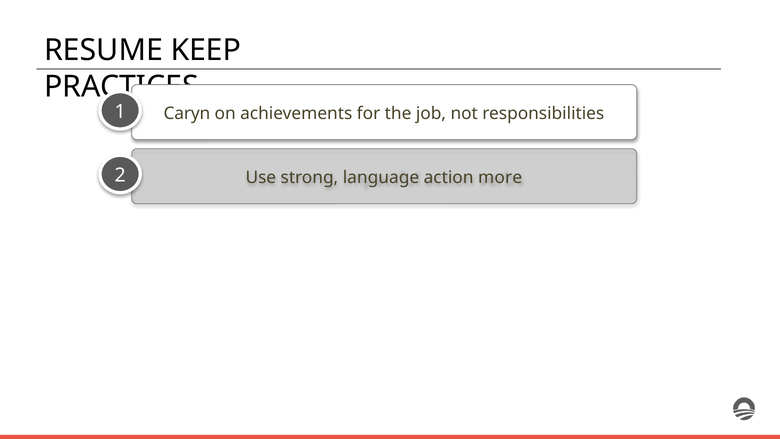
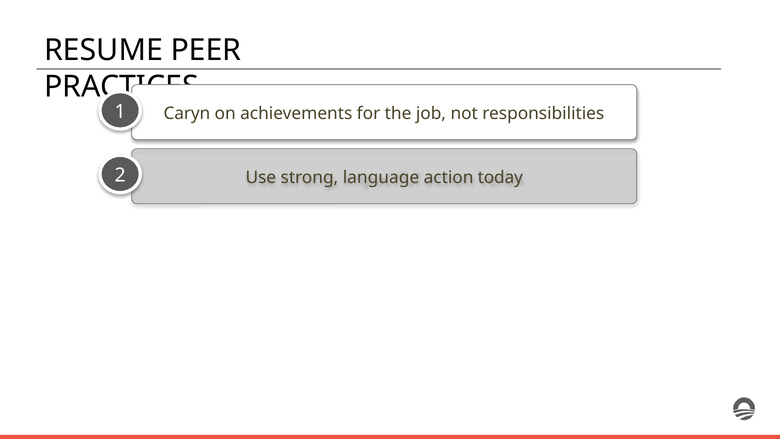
KEEP: KEEP -> PEER (206, 50)
more: more -> today (500, 177)
